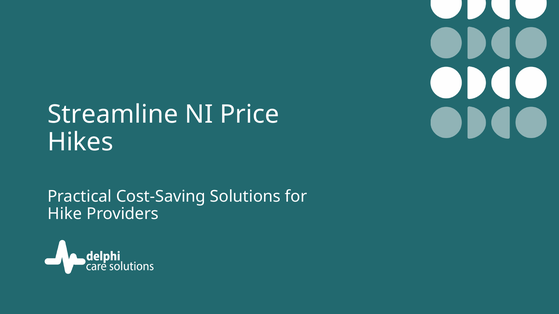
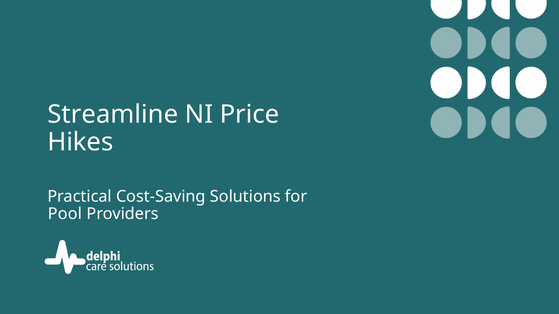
Hike: Hike -> Pool (65, 214)
